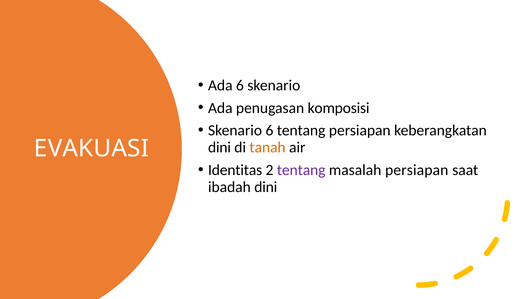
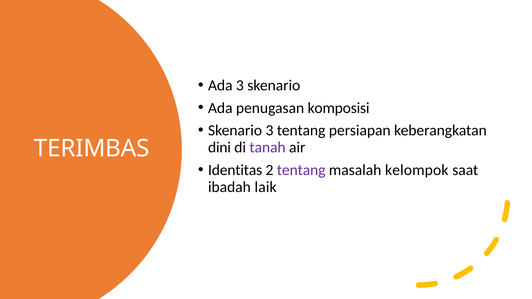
Ada 6: 6 -> 3 (240, 85)
Skenario 6: 6 -> 3 (269, 131)
tanah colour: orange -> purple (268, 148)
EVAKUASI: EVAKUASI -> TERIMBAS (92, 149)
masalah persiapan: persiapan -> kelompok (417, 170)
ibadah dini: dini -> laik (266, 187)
